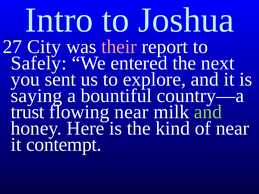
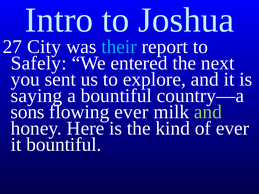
their colour: pink -> light blue (119, 47)
trust: trust -> sons (28, 112)
flowing near: near -> ever (131, 112)
of near: near -> ever (233, 128)
it contempt: contempt -> bountiful (64, 145)
